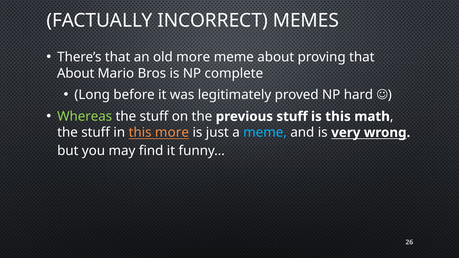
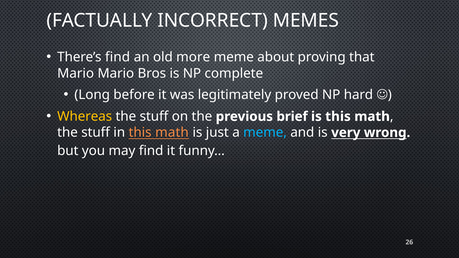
There’s that: that -> find (118, 57)
About: About -> Mario (76, 73)
Whereas colour: light green -> yellow (85, 117)
previous stuff: stuff -> brief (292, 117)
in this more: more -> math (172, 133)
